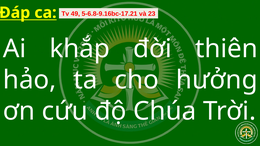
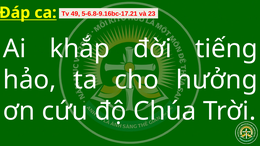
thiên: thiên -> tiếng (226, 49)
